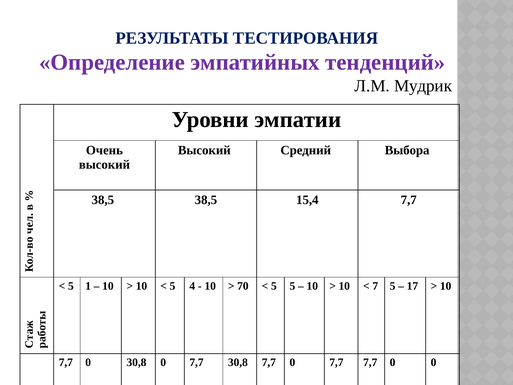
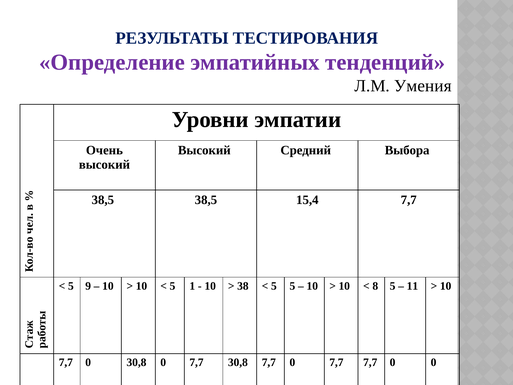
Мудрик: Мудрик -> Умения (423, 86)
1: 1 -> 9 (88, 286)
4: 4 -> 1 (192, 286)
70: 70 -> 38 (243, 286)
7: 7 -> 8 (375, 286)
17: 17 -> 11 (412, 286)
